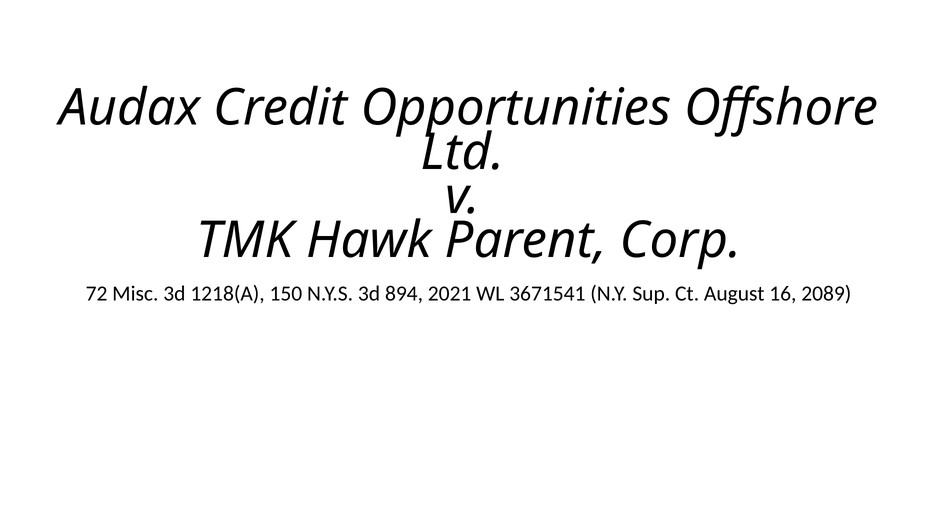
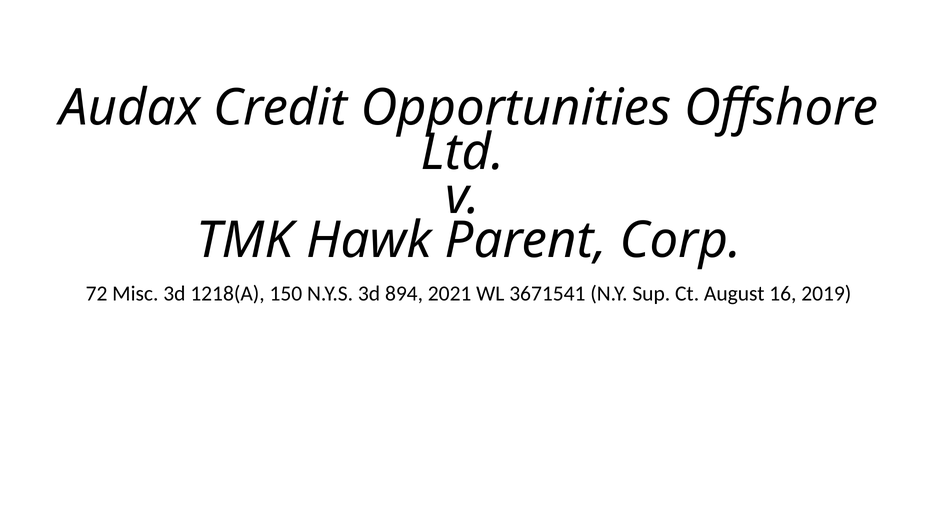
2089: 2089 -> 2019 (826, 293)
